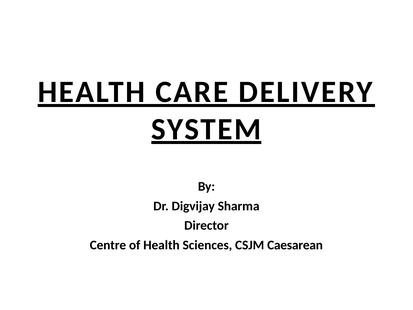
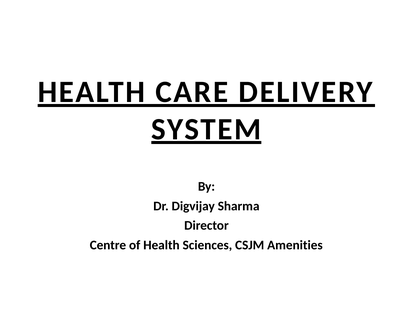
Caesarean: Caesarean -> Amenities (295, 245)
